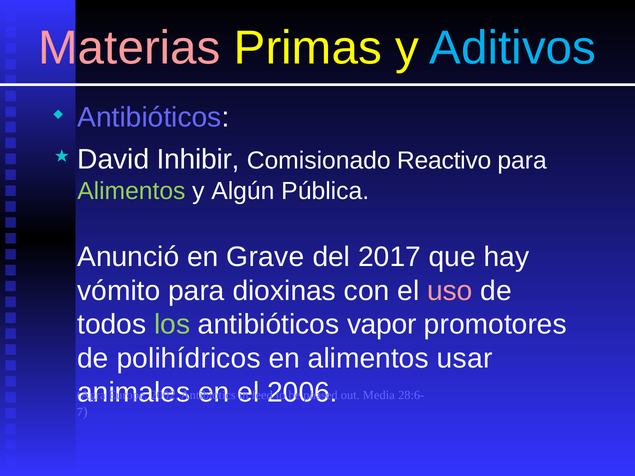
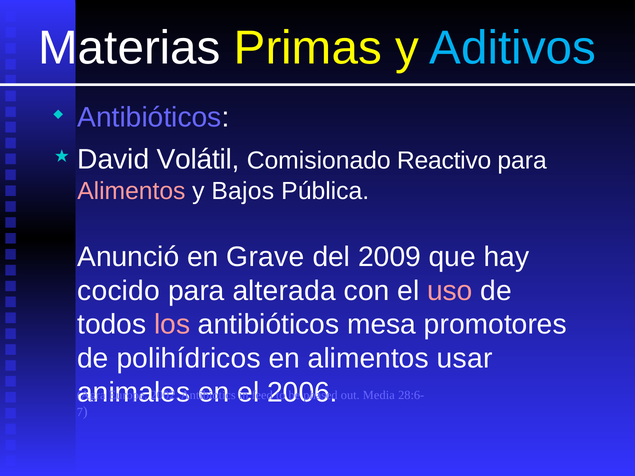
Materias colour: pink -> white (129, 48)
Inhibir: Inhibir -> Volátil (198, 160)
Alimentos colour: light green -> pink (131, 191)
Algún: Algún -> Bajos (243, 191)
2017: 2017 -> 2009 (390, 257)
vómito: vómito -> cocido (119, 291)
dioxinas: dioxinas -> alterada (284, 291)
los colour: light green -> pink (172, 325)
vapor: vapor -> mesa (382, 325)
